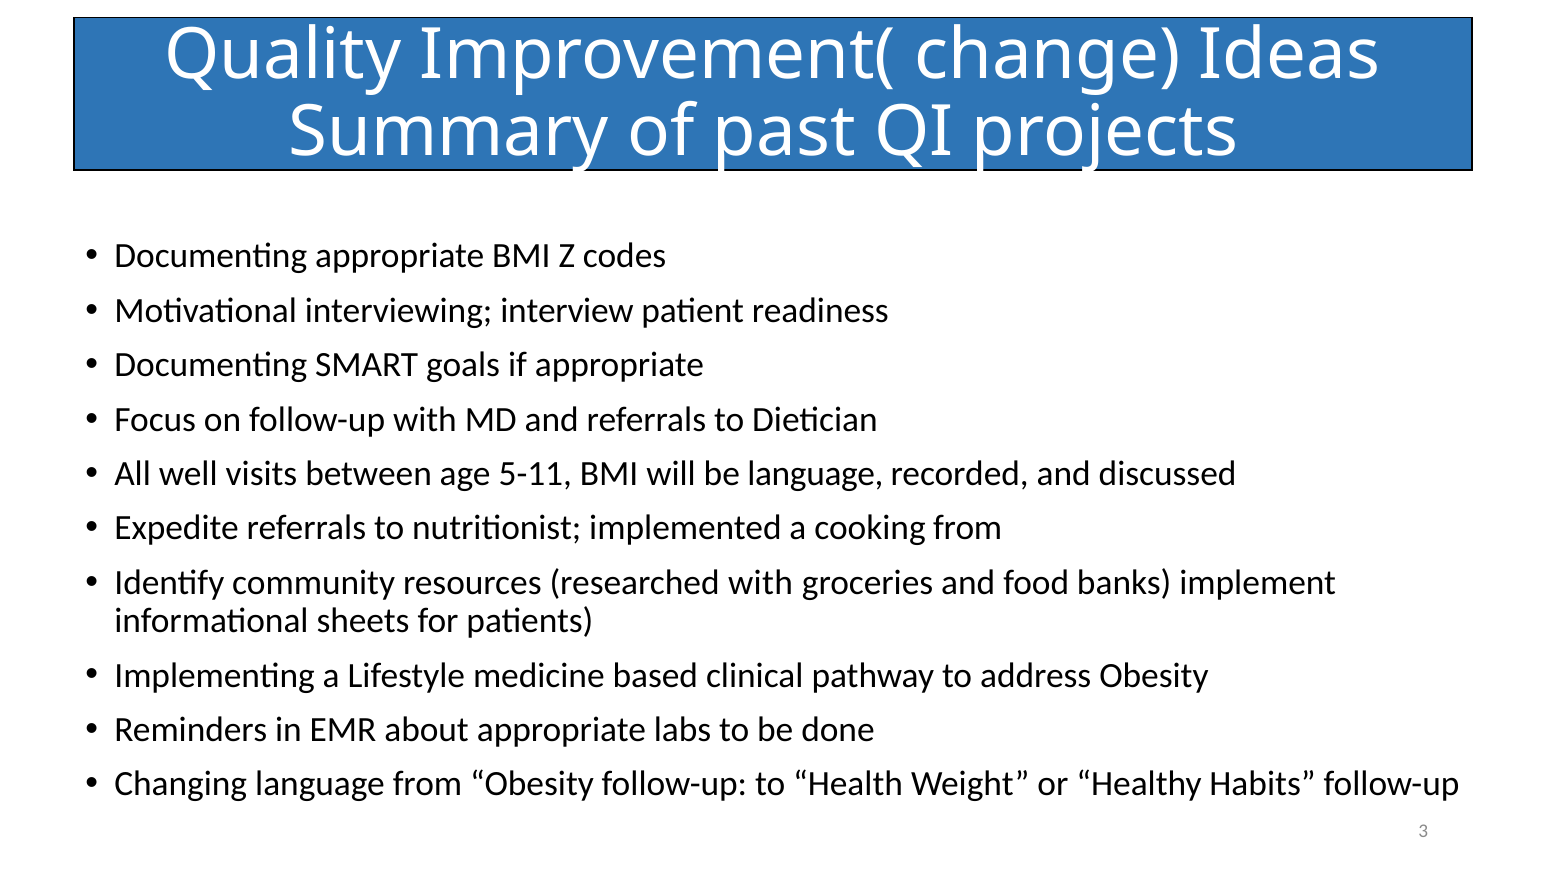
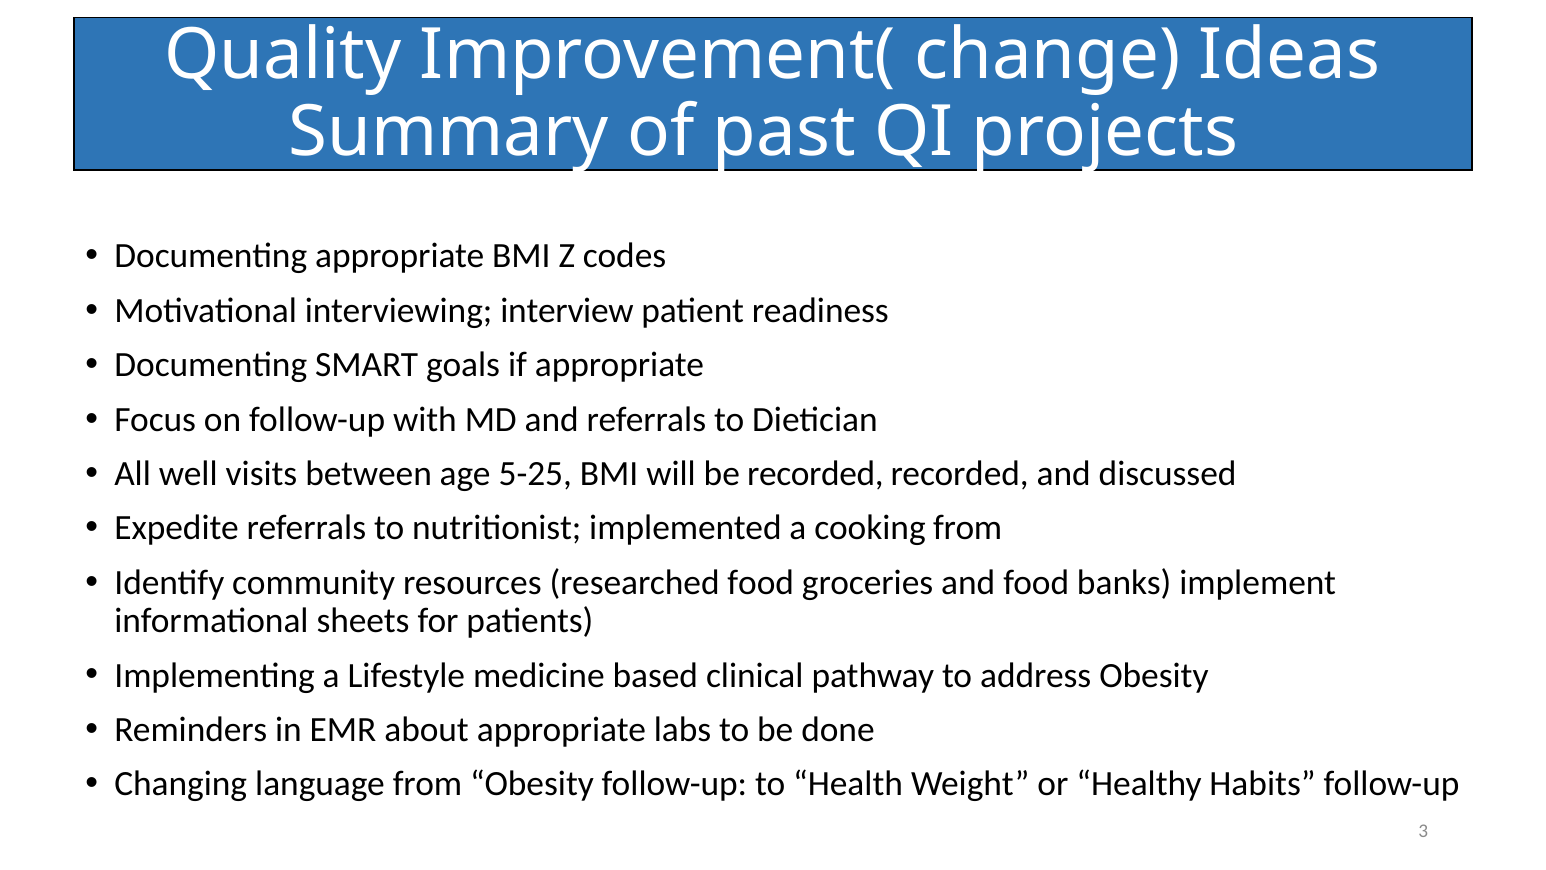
5-11: 5-11 -> 5-25 (535, 474)
be language: language -> recorded (815, 474)
researched with: with -> food (761, 582)
